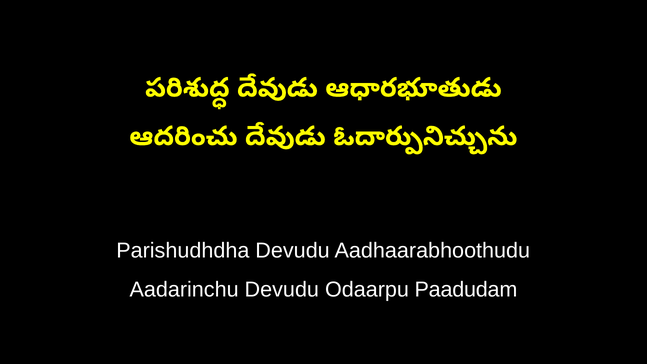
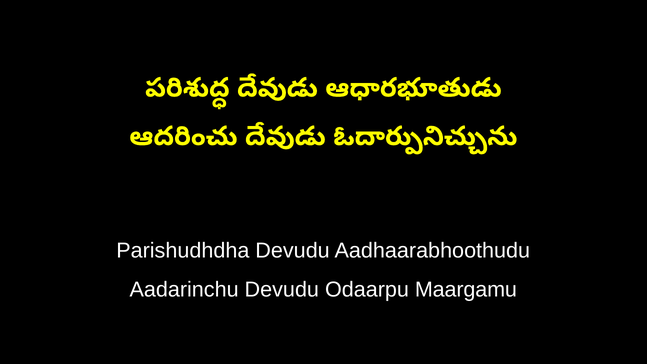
Paadudam: Paadudam -> Maargamu (466, 289)
